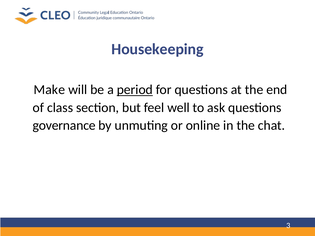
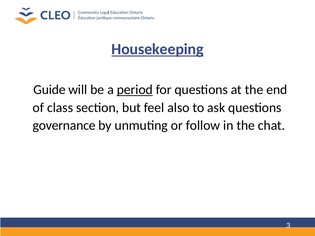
Housekeeping underline: none -> present (157, 49)
Make: Make -> Guide (49, 90)
well: well -> also (178, 108)
online: online -> follow (203, 126)
